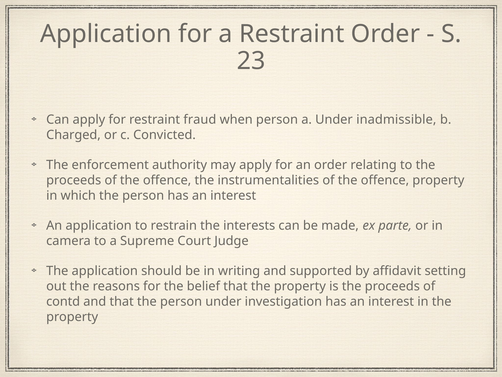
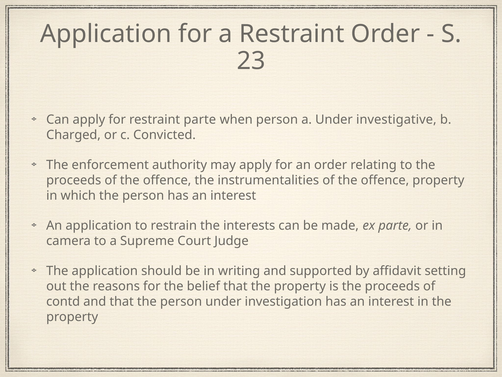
restraint fraud: fraud -> parte (200, 120)
inadmissible: inadmissible -> investigative (396, 120)
